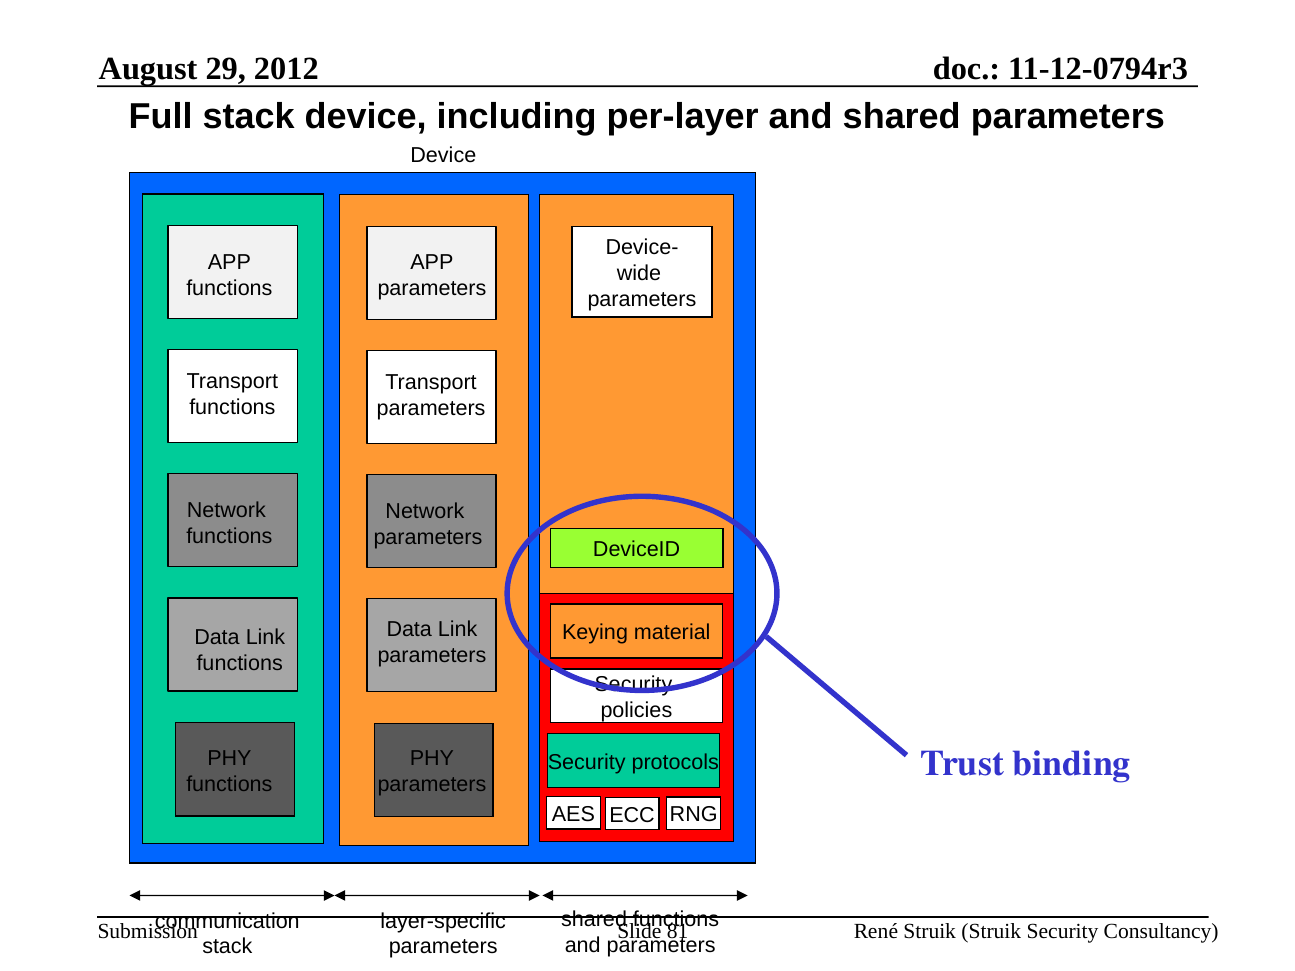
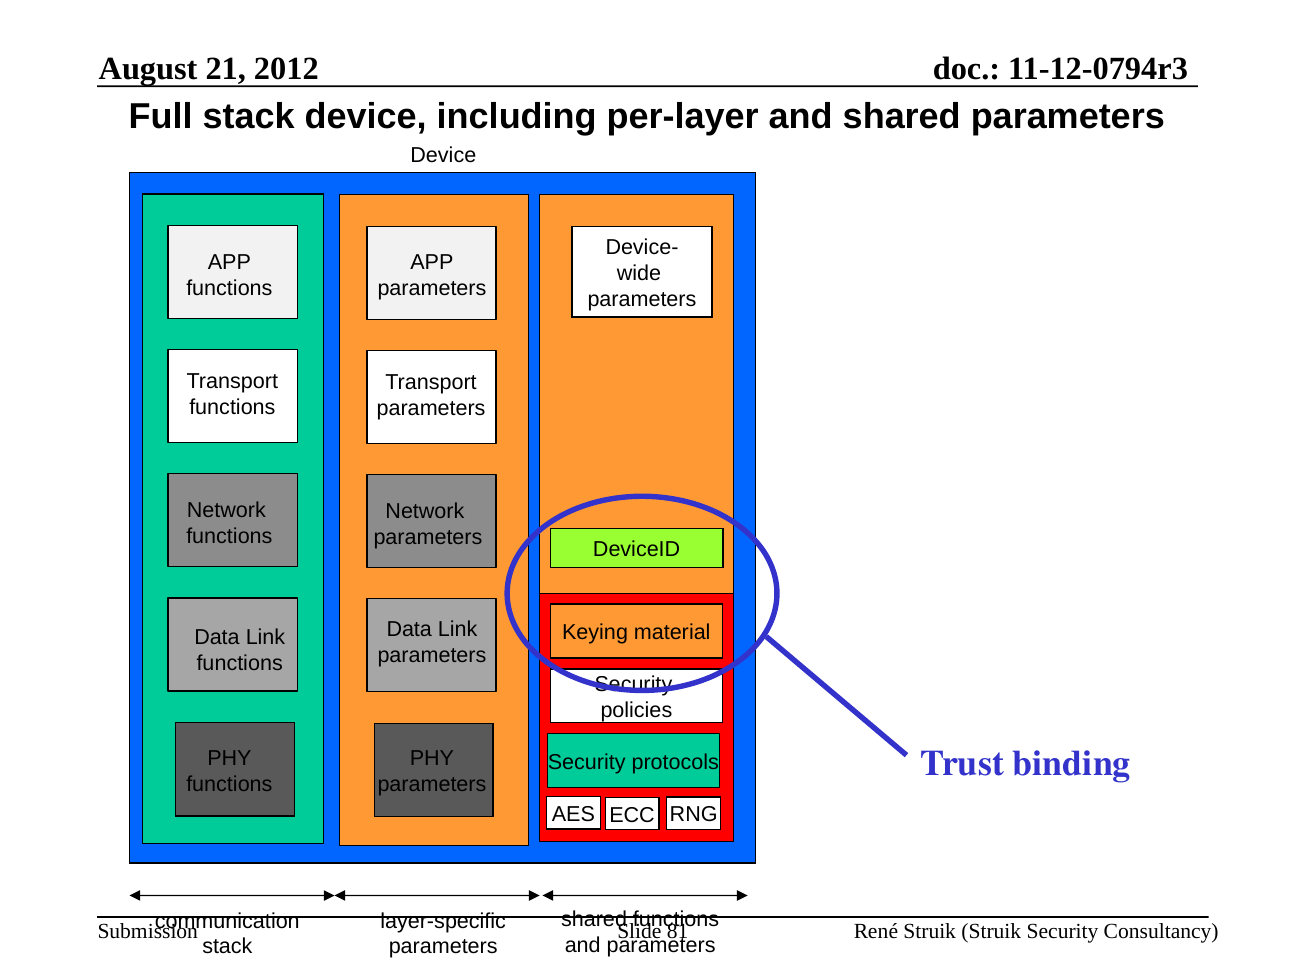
29: 29 -> 21 (226, 69)
